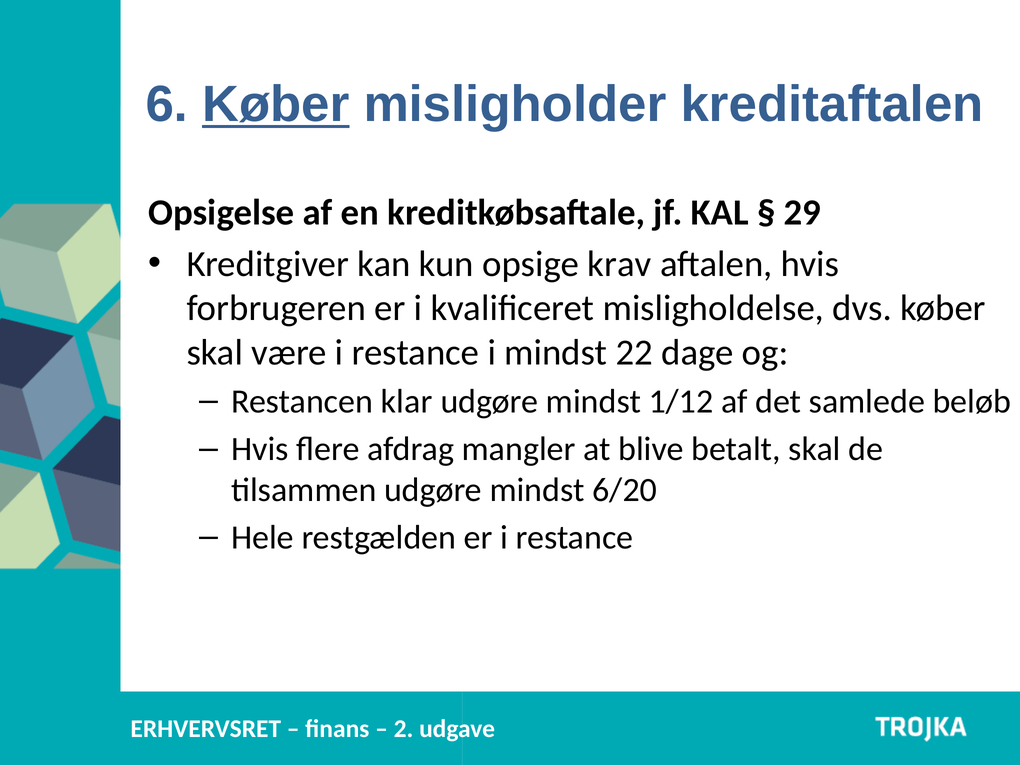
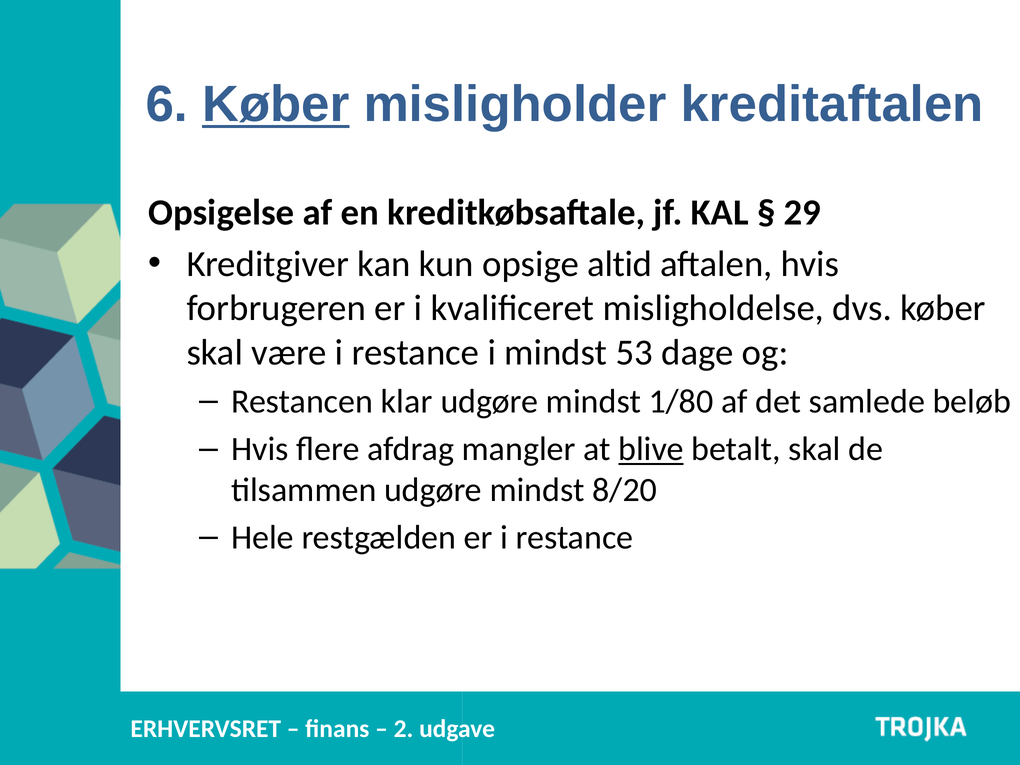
krav: krav -> altid (620, 264)
22: 22 -> 53 (634, 353)
1/12: 1/12 -> 1/80 (681, 402)
blive underline: none -> present (651, 449)
6/20: 6/20 -> 8/20 (625, 490)
